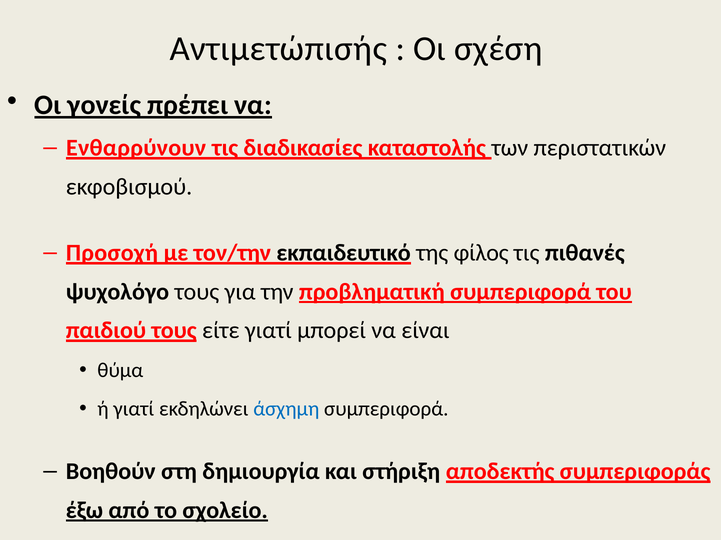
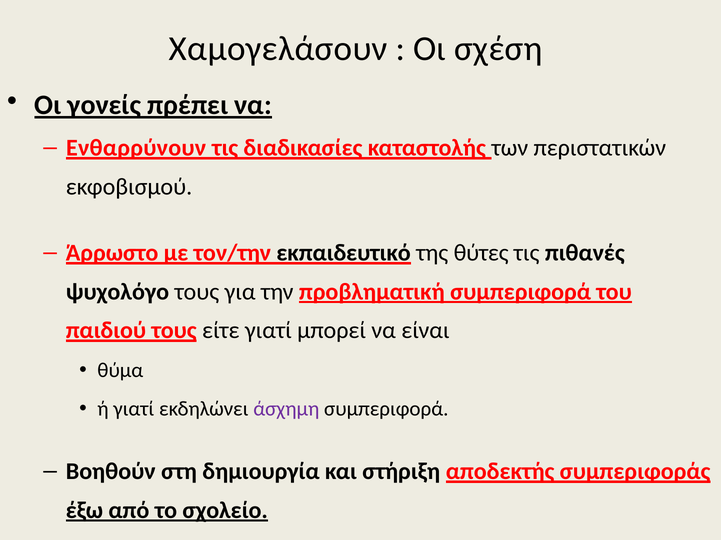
Αντιμετώπισής: Αντιμετώπισής -> Χαμογελάσουν (278, 49)
Προσοχή: Προσοχή -> Άρρωστο (112, 253)
φίλος: φίλος -> θύτες (481, 253)
άσχημη colour: blue -> purple (286, 409)
